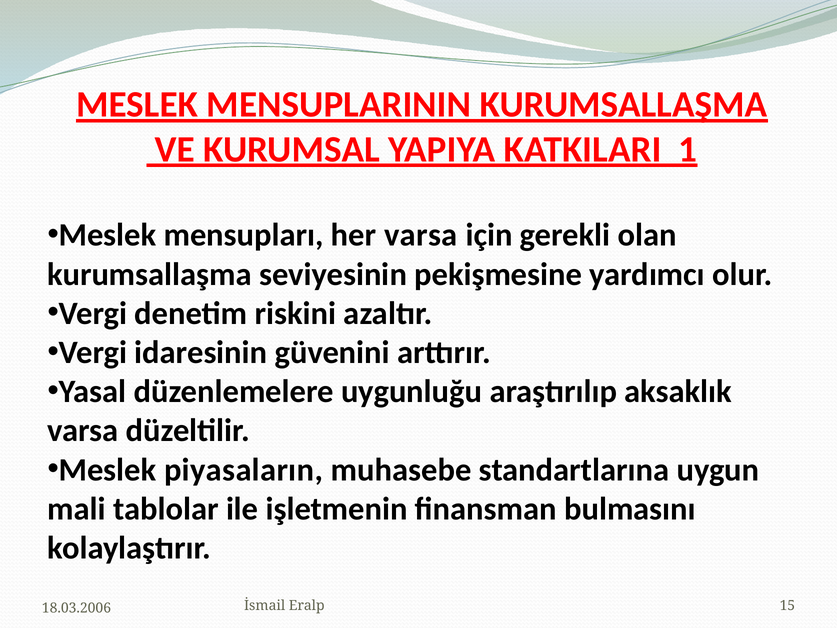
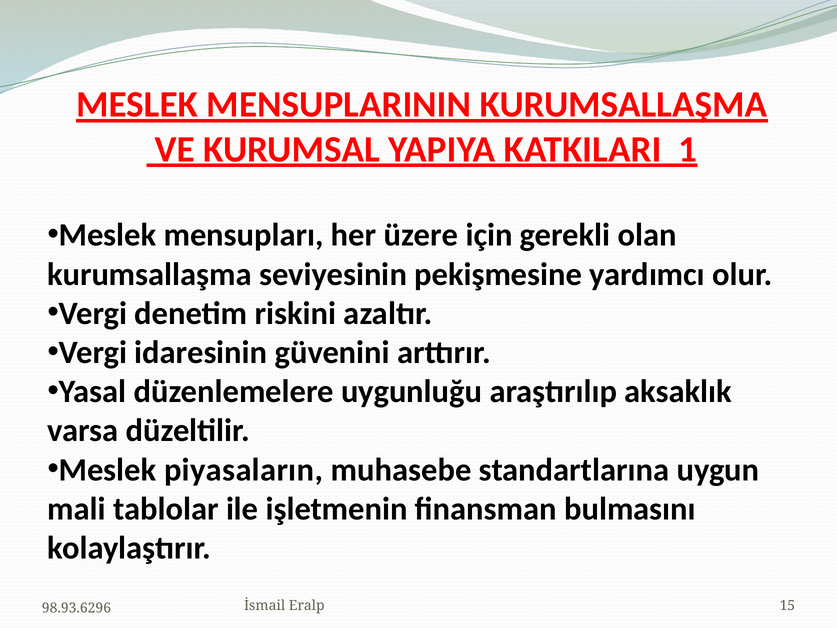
her varsa: varsa -> üzere (421, 235)
18.03.2006: 18.03.2006 -> 98.93.6296 (76, 608)
